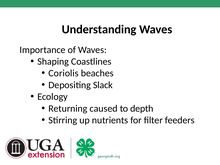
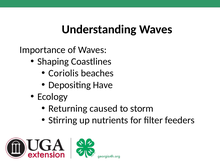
Slack: Slack -> Have (103, 85)
depth: depth -> storm (142, 108)
